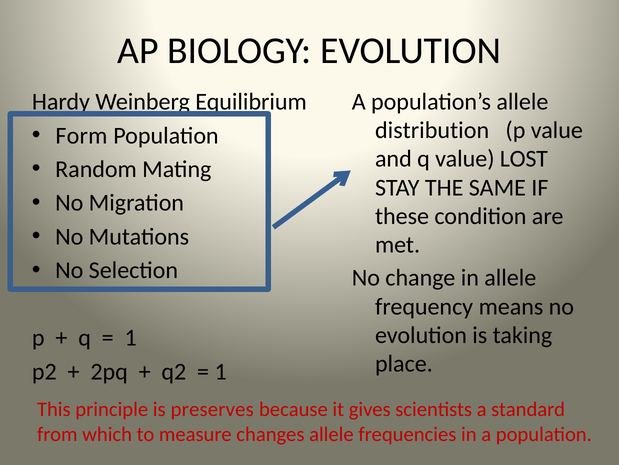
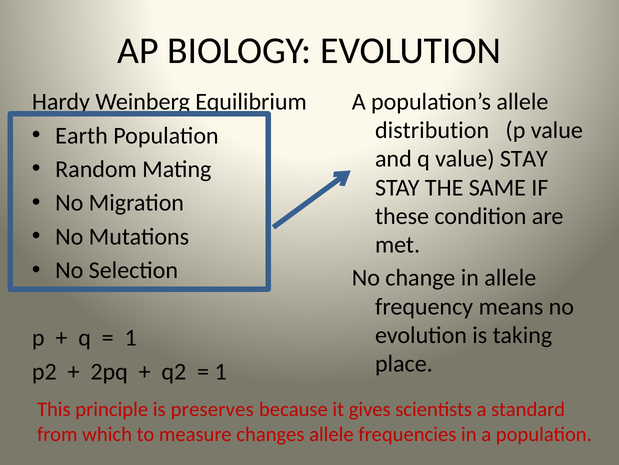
Form: Form -> Earth (82, 135)
value LOST: LOST -> STAY (524, 159)
